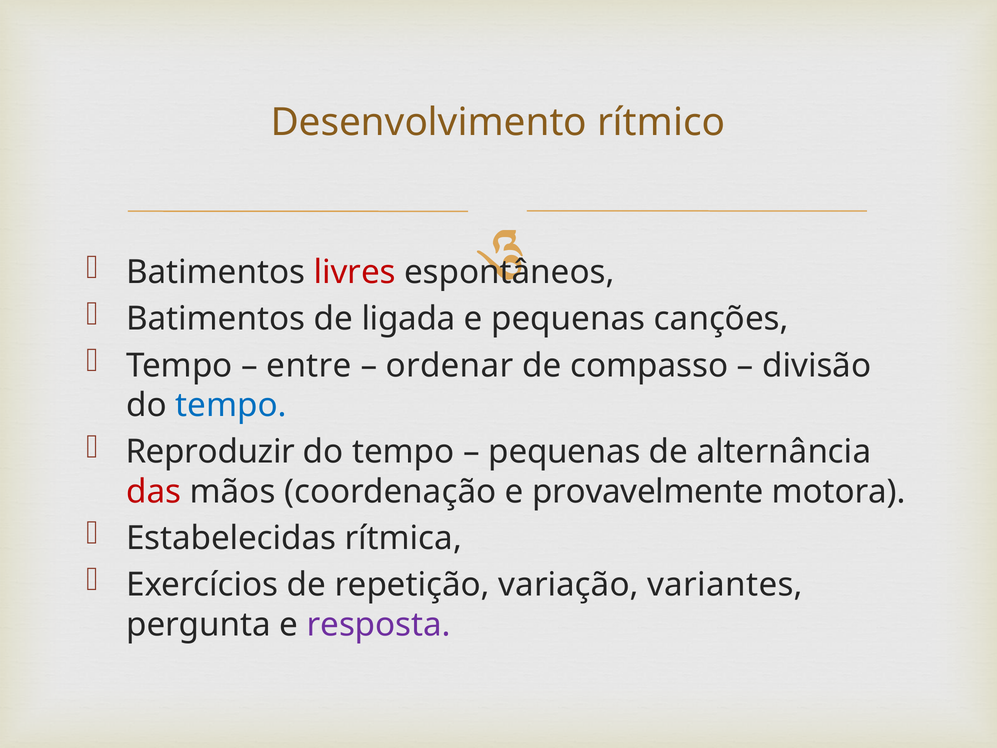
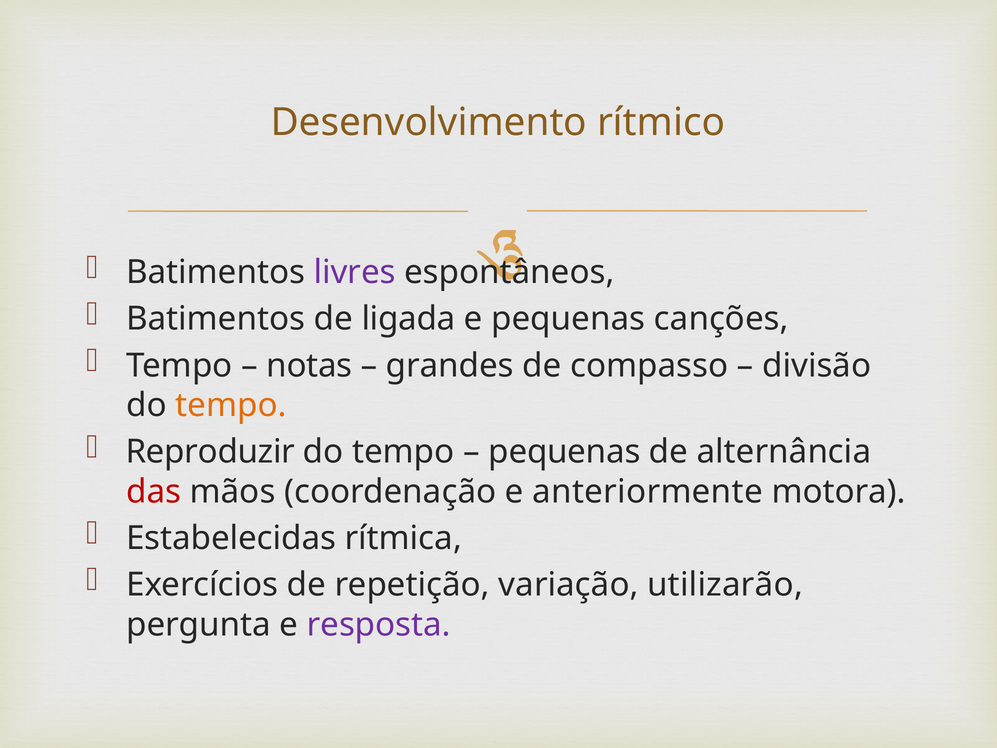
livres colour: red -> purple (355, 272)
entre: entre -> notas (309, 365)
ordenar: ordenar -> grandes (450, 365)
tempo colour: blue -> orange (231, 405)
provavelmente: provavelmente -> anteriormente (648, 492)
variantes: variantes -> utilizarão (725, 585)
